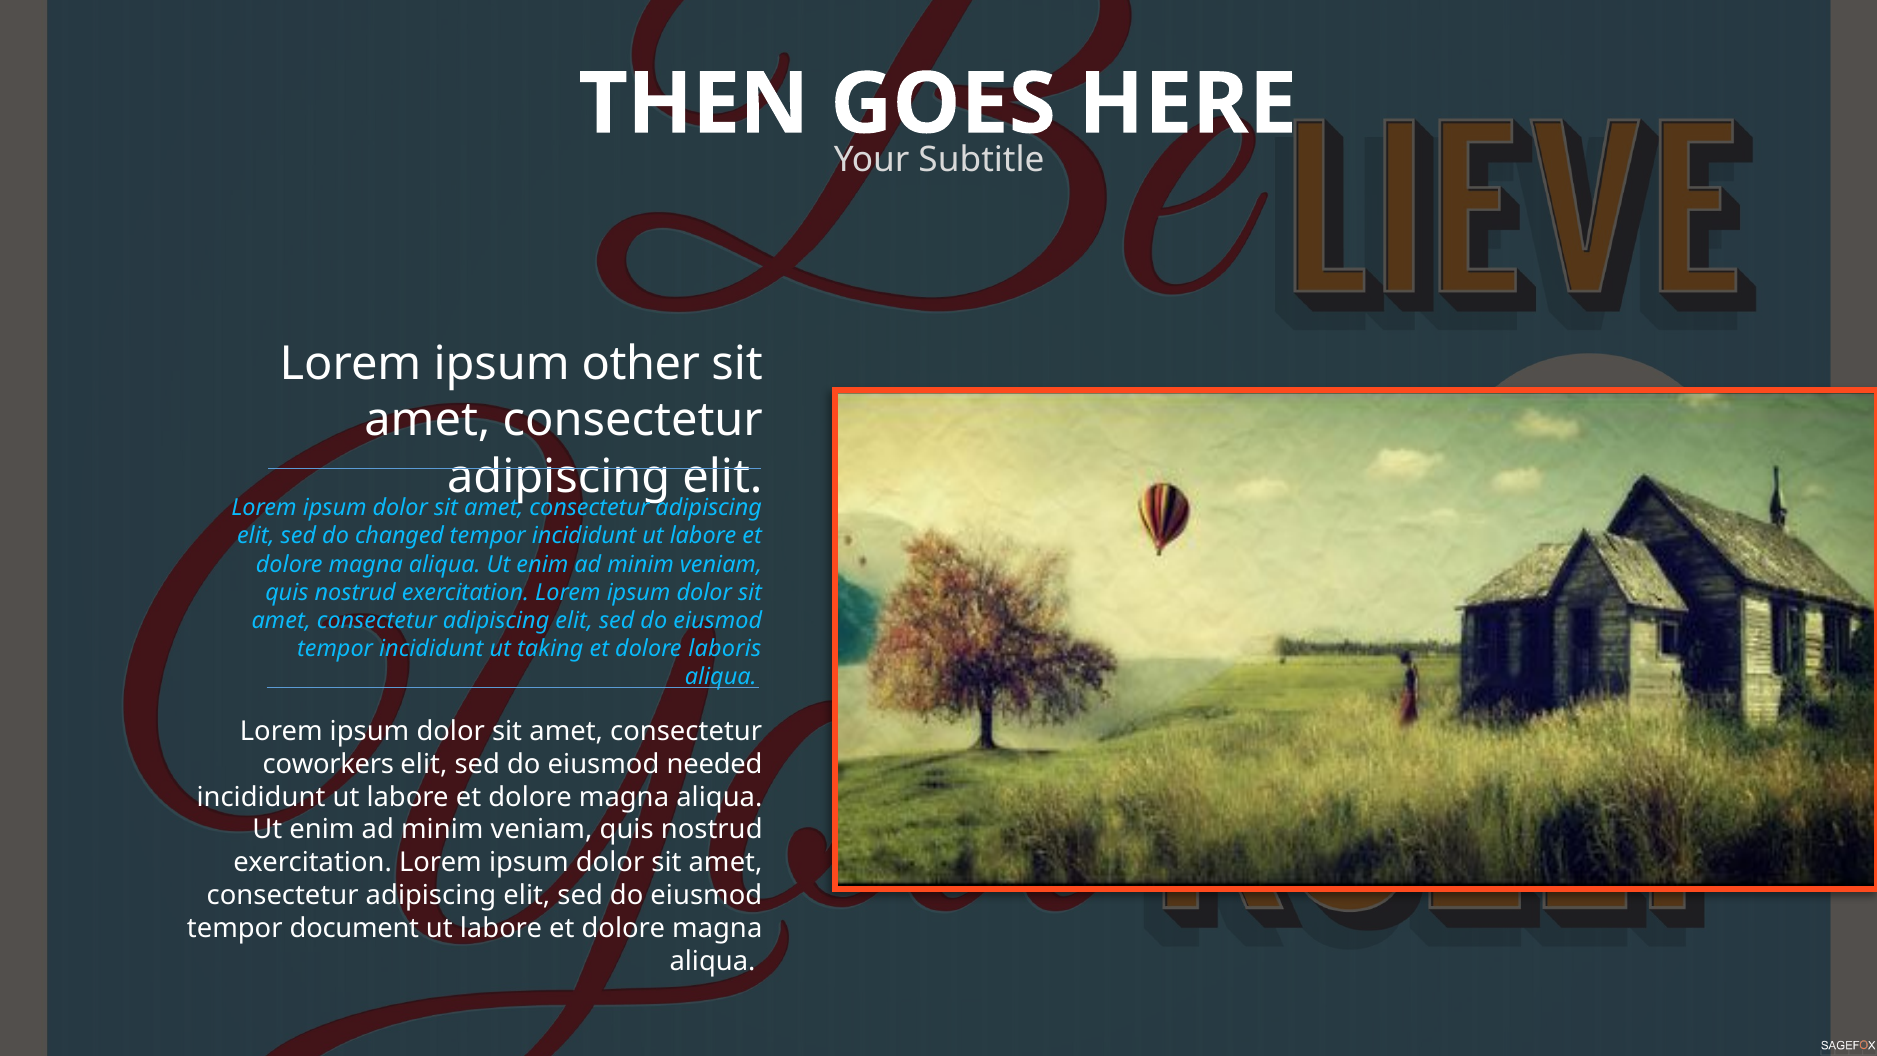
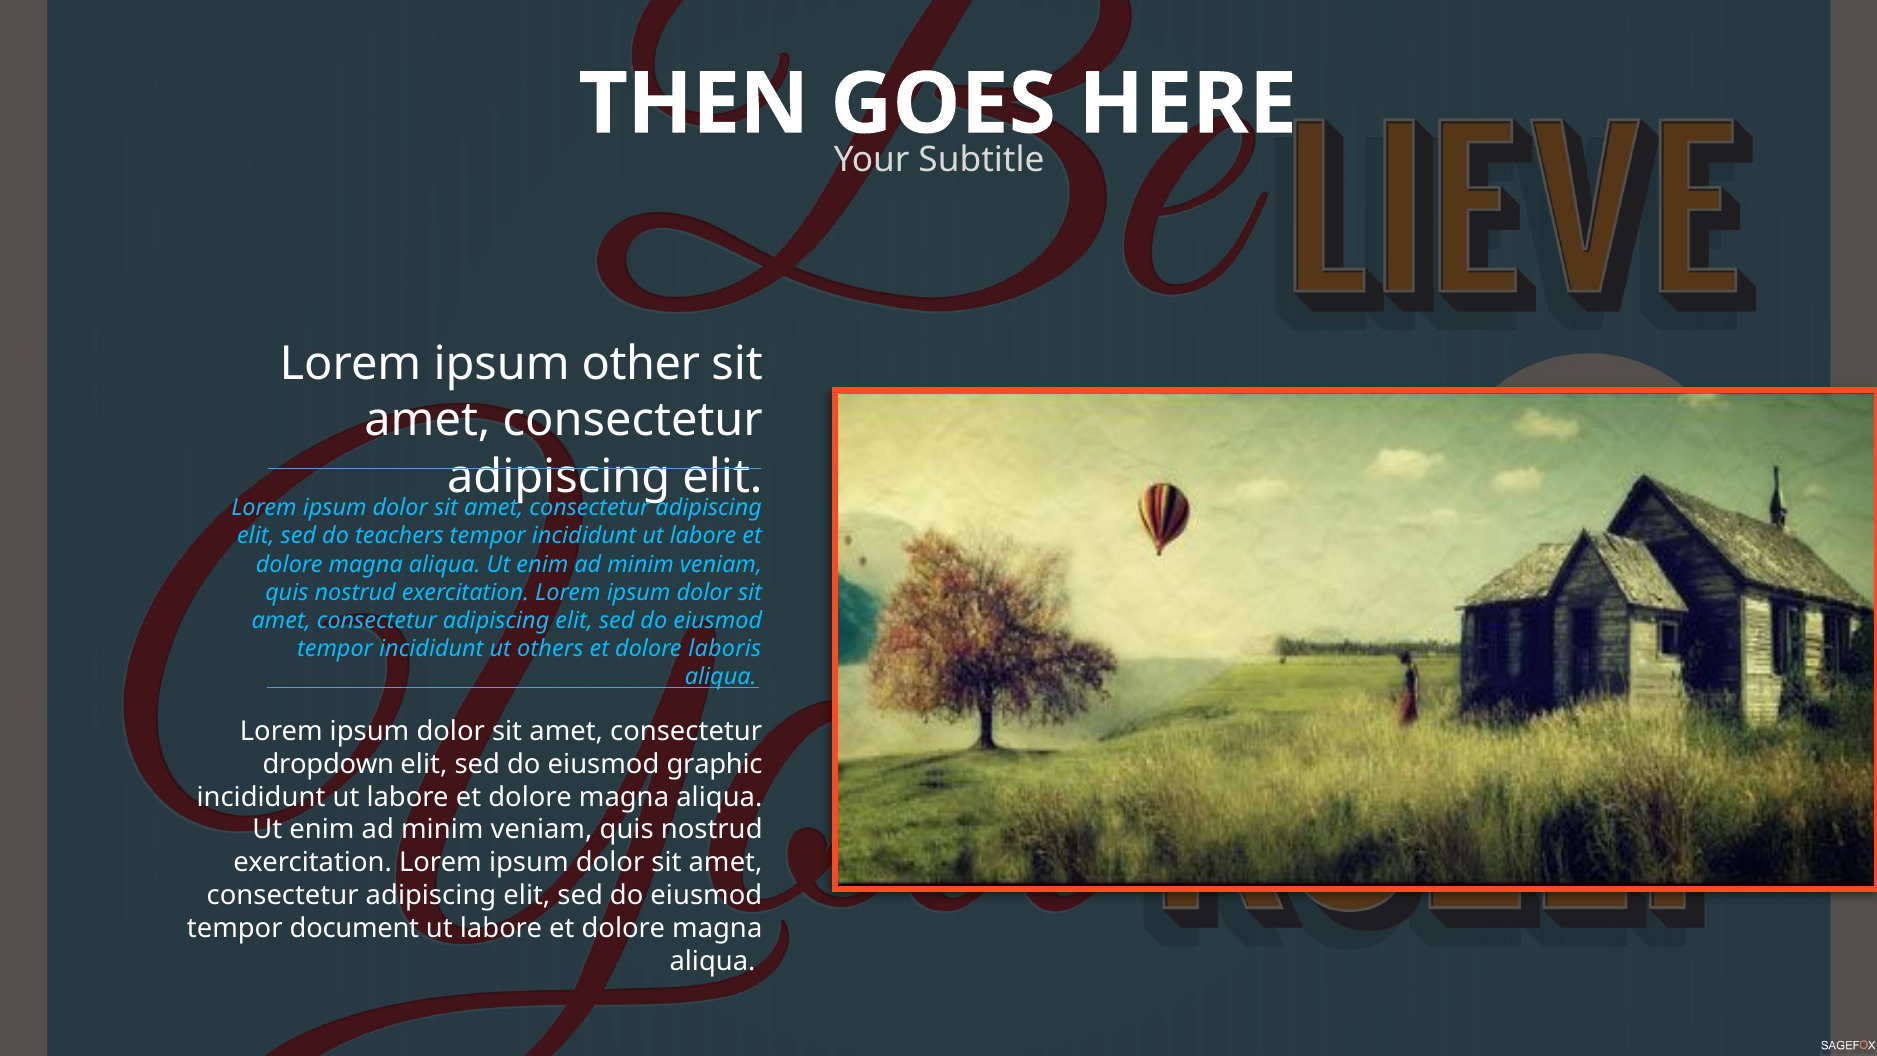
changed: changed -> teachers (399, 536)
taking: taking -> others (550, 649)
coworkers: coworkers -> dropdown (328, 764)
needed: needed -> graphic (715, 764)
